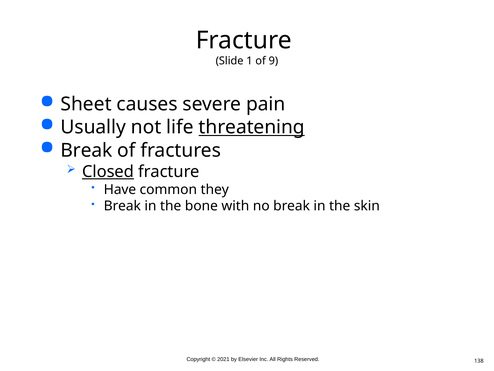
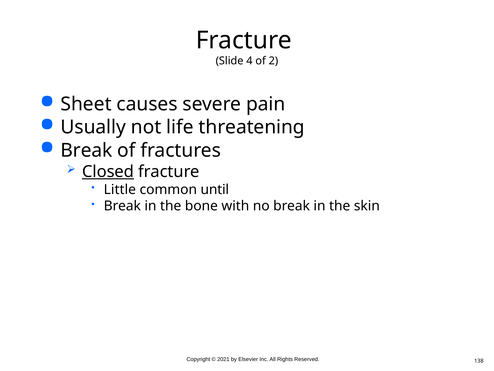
1: 1 -> 4 (249, 61)
9: 9 -> 2 (273, 61)
threatening underline: present -> none (252, 127)
Have: Have -> Little (120, 189)
they: they -> until (215, 189)
